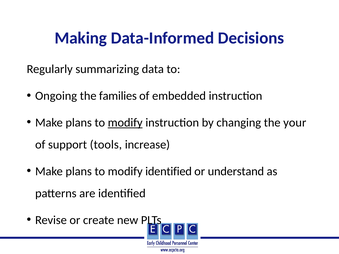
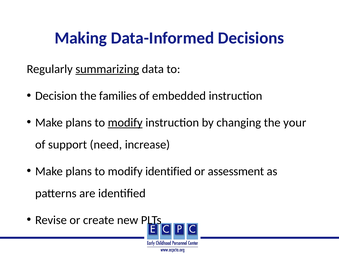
summarizing underline: none -> present (107, 69)
Ongoing: Ongoing -> Decision (56, 96)
tools: tools -> need (106, 145)
understand: understand -> assessment (236, 171)
